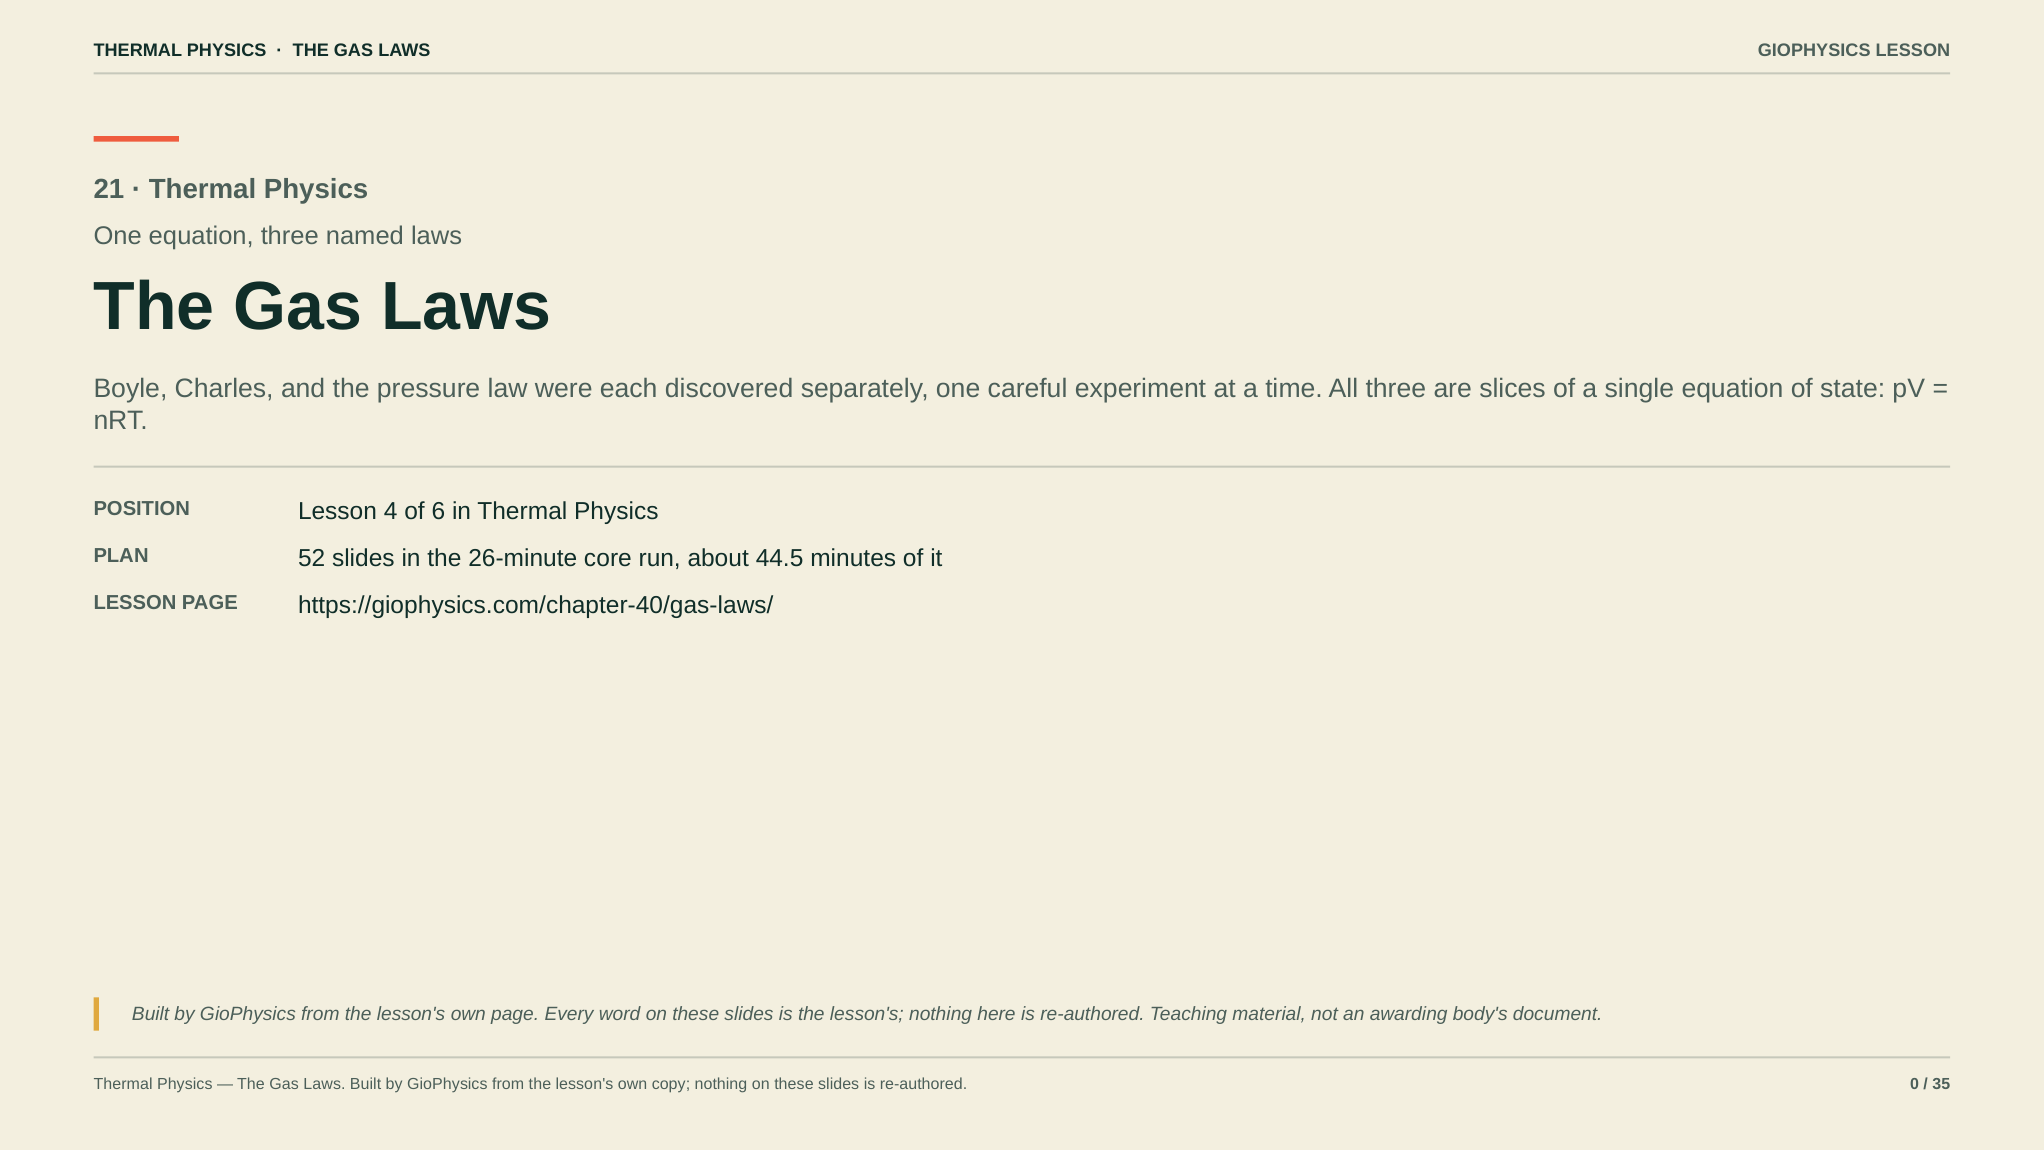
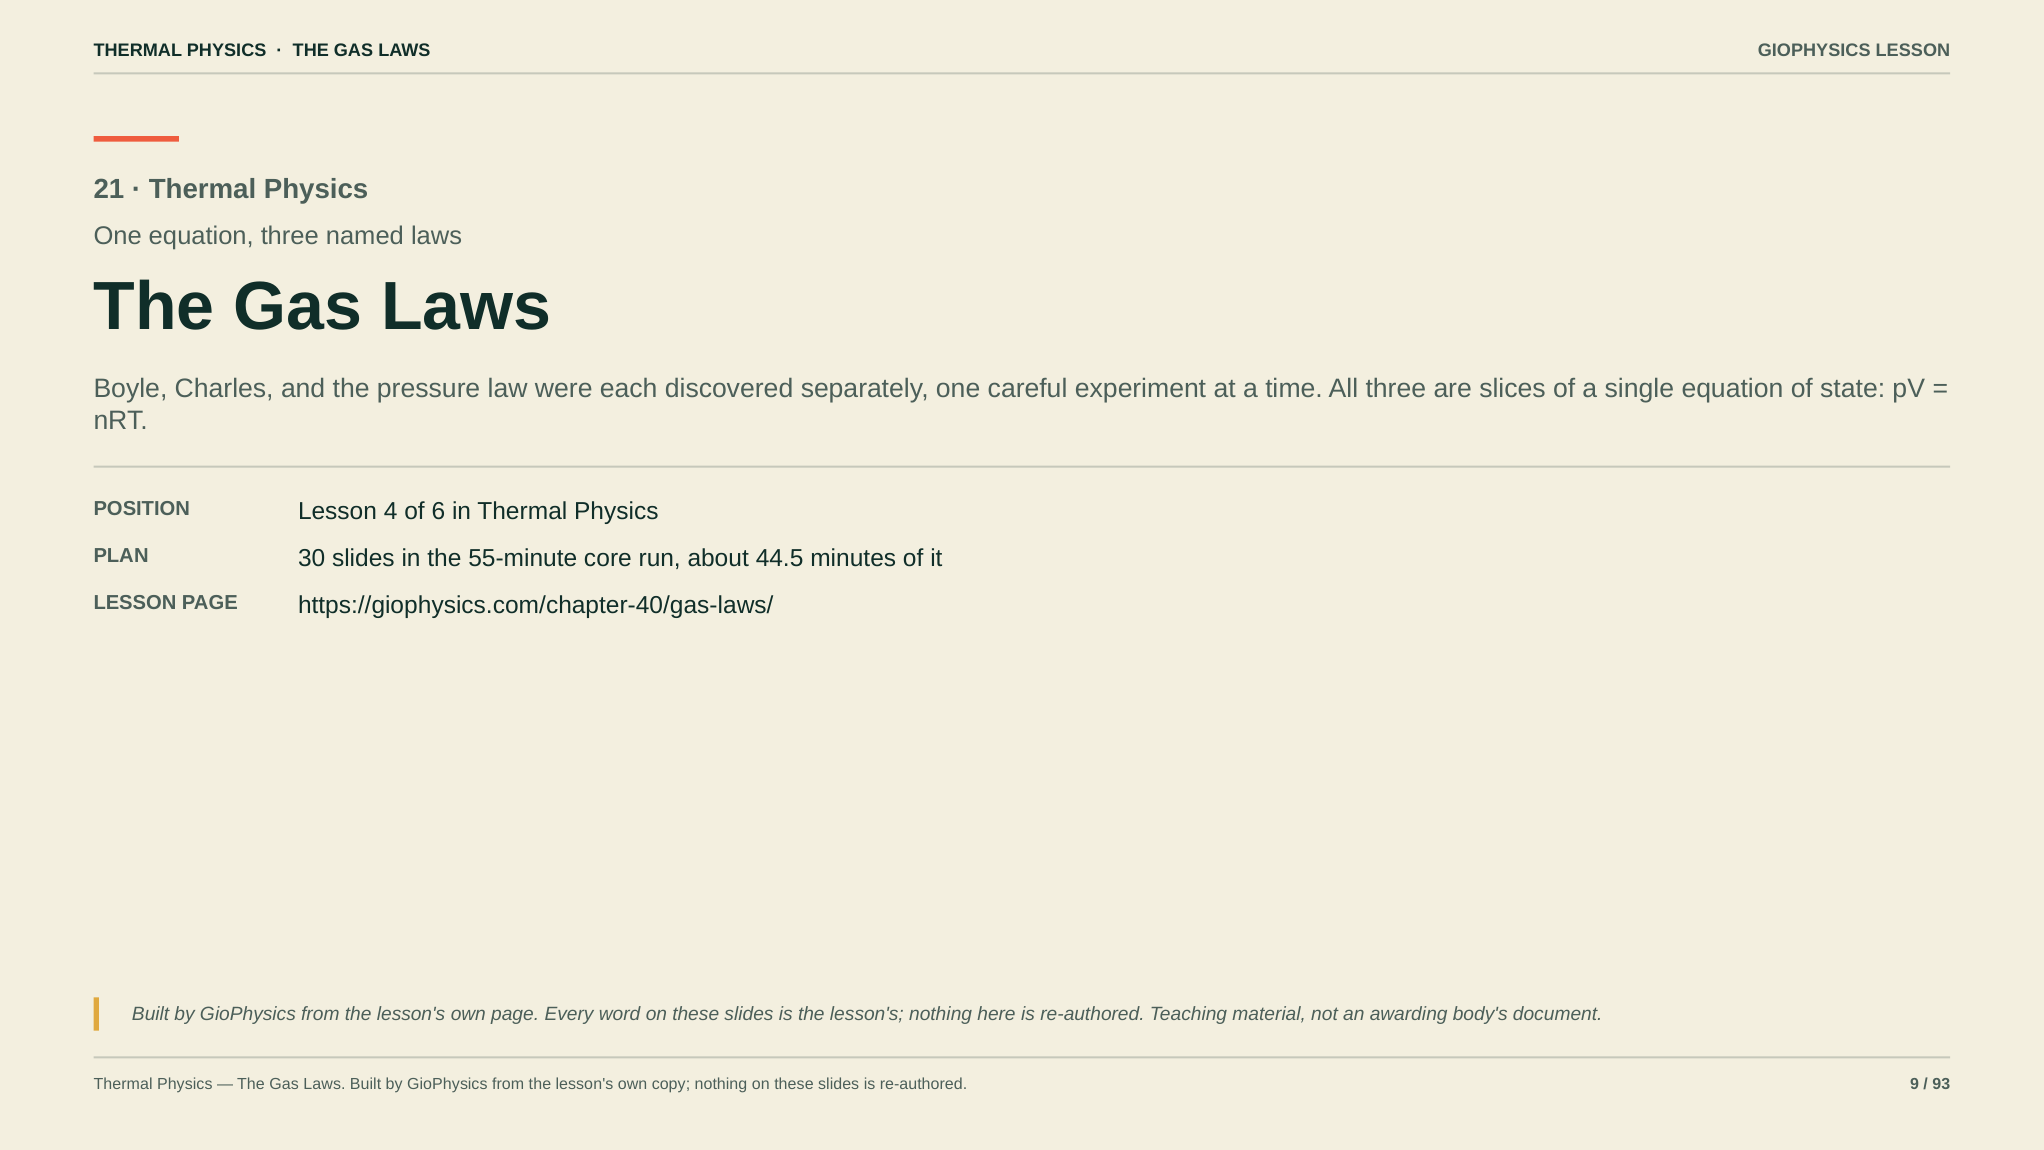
52: 52 -> 30 (312, 558)
26-minute: 26-minute -> 55-minute (523, 558)
0: 0 -> 9 (1915, 1084)
35: 35 -> 93 (1941, 1084)
